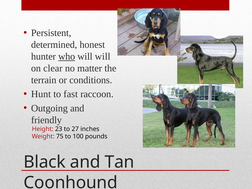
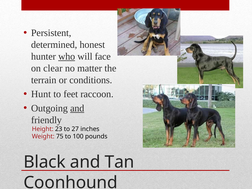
will will: will -> face (103, 56)
fast: fast -> feet (71, 94)
and underline: none -> present (77, 108)
